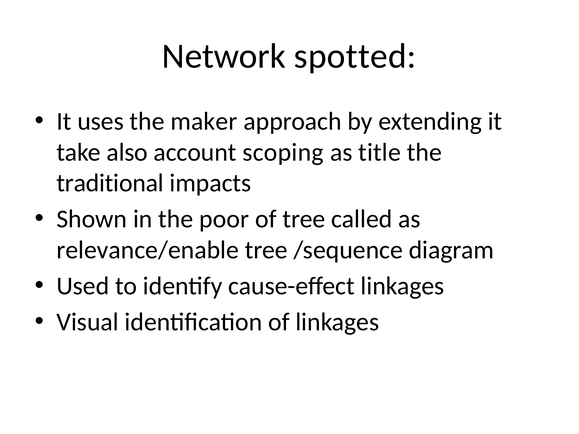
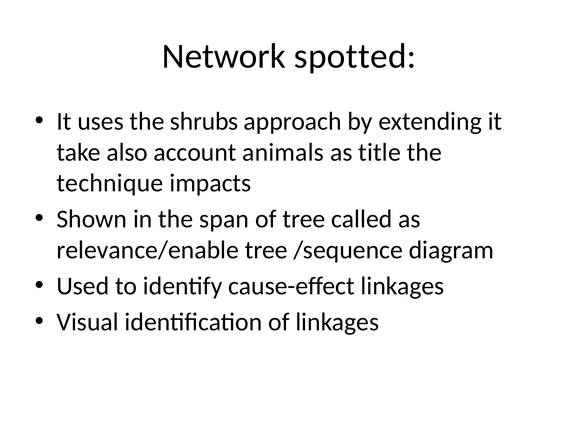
maker: maker -> shrubs (204, 121)
scoping: scoping -> animals (283, 152)
traditional: traditional -> technique (110, 183)
poor: poor -> span (224, 219)
